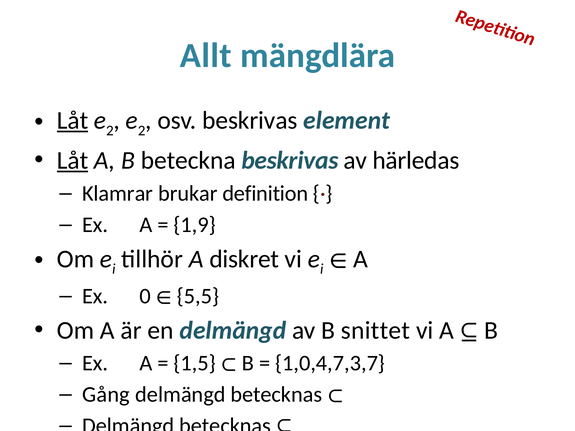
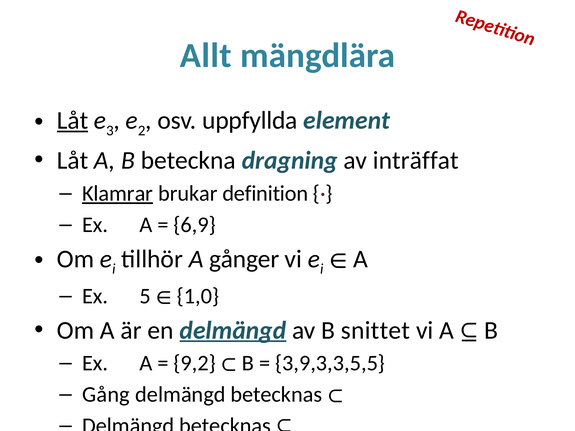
2: 2 -> 3 (110, 131)
osv beskrivas: beskrivas -> uppfyllda (250, 121)
Låt underline: present -> none (73, 161)
beteckna beskrivas: beskrivas -> dragning (290, 161)
härledas: härledas -> inträffat (416, 161)
Klamrar underline: none -> present (118, 194)
1,9: 1,9 -> 6,9 (195, 225)
diskret: diskret -> gånger (244, 259)
0: 0 -> 5 (145, 296)
5,5: 5,5 -> 1,0 (198, 296)
delmängd underline: none -> present (233, 330)
1,5: 1,5 -> 9,2 (195, 363)
1,0,4,7,3,7: 1,0,4,7,3,7 -> 3,9,3,3,5,5 (330, 363)
